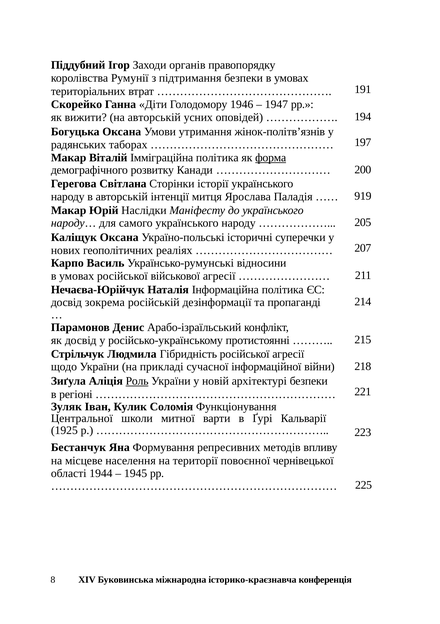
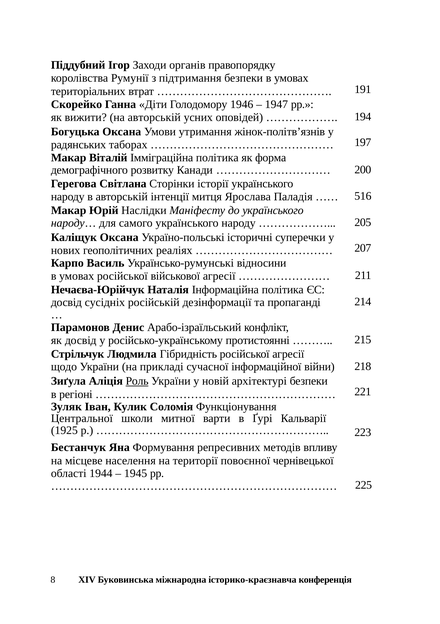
форма underline: present -> none (271, 158)
919: 919 -> 516 (363, 196)
зокрема: зокрема -> сусідніх (105, 302)
